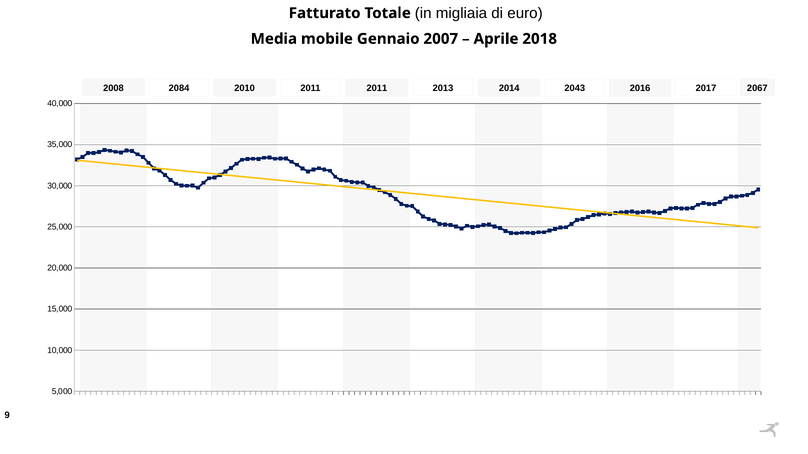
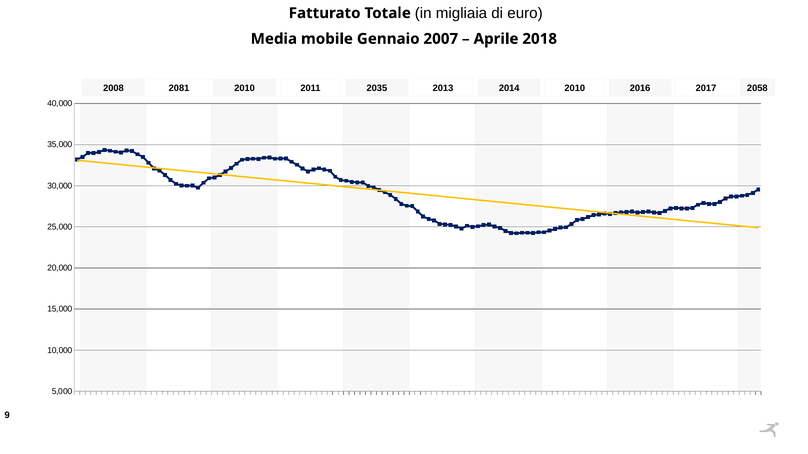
2084: 2084 -> 2081 (179, 88)
2010 2011: 2011 -> 2035 (377, 88)
2014 2043: 2043 -> 2010 (575, 88)
2067: 2067 -> 2058 (757, 88)
